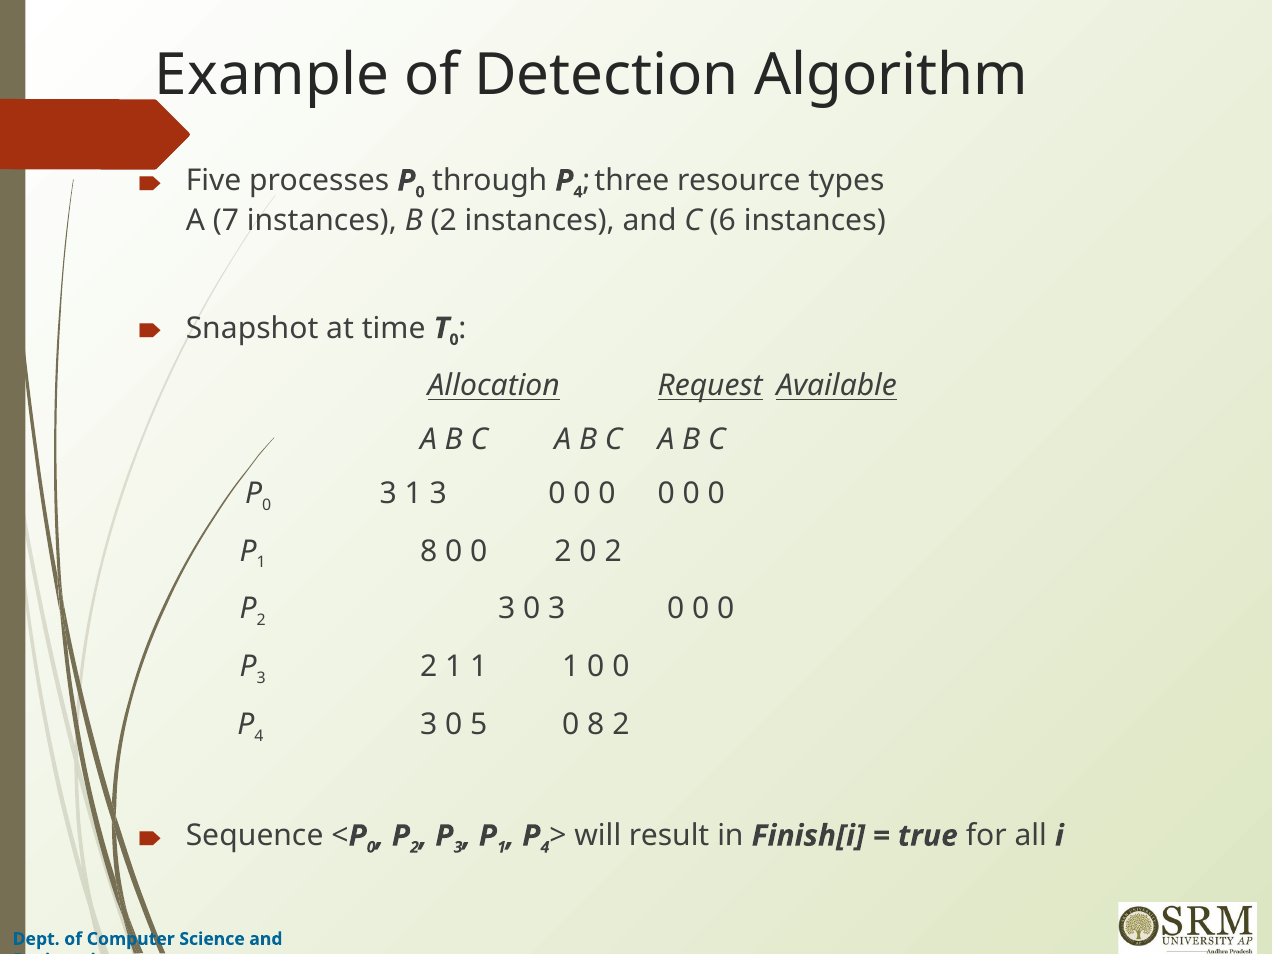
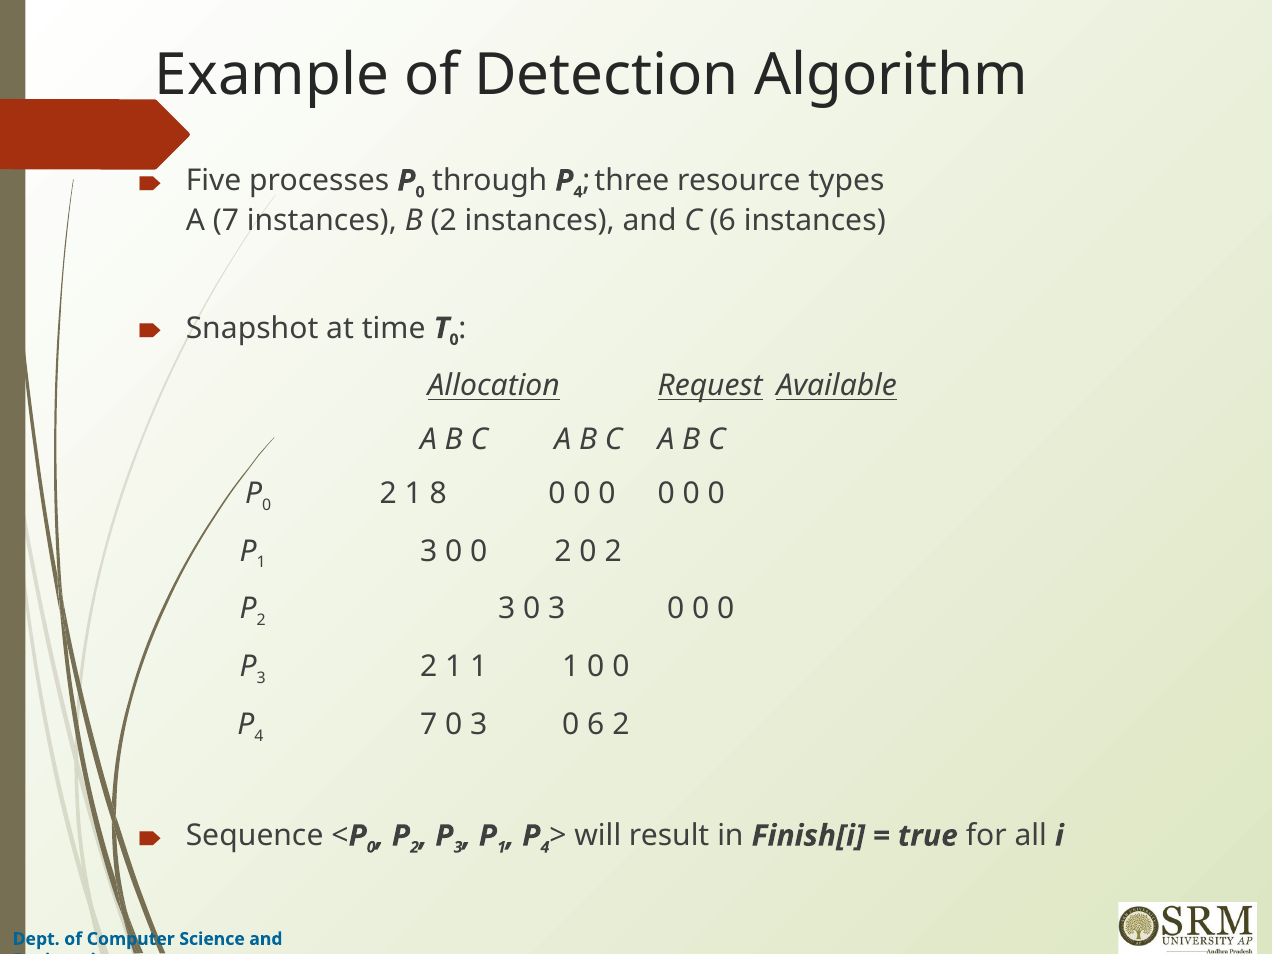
3: 3 -> 2 (388, 493)
1 3: 3 -> 8 (438, 493)
1 8: 8 -> 3 (429, 551)
3: 3 -> 7 (429, 724)
5: 5 -> 3 (479, 724)
0 8: 8 -> 6 (596, 724)
